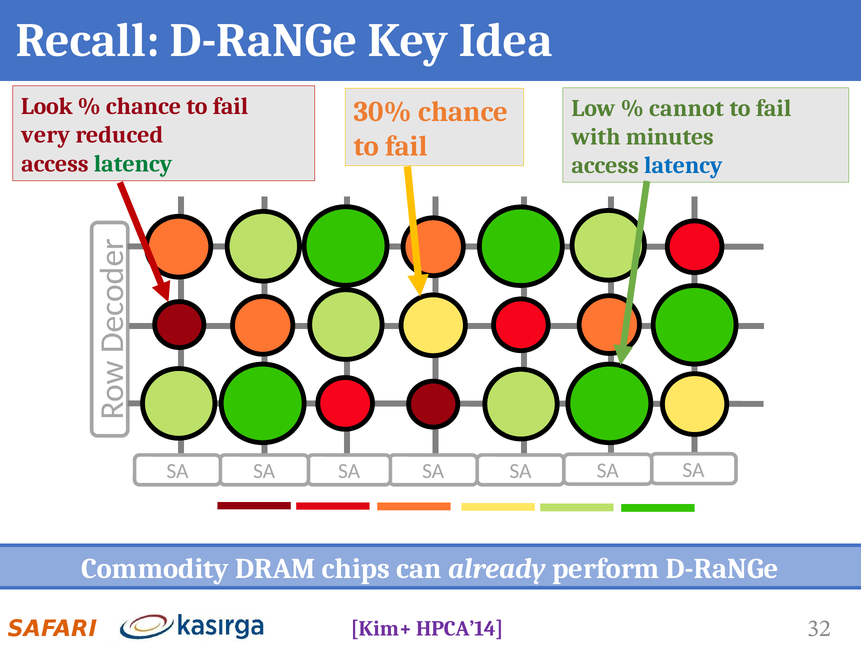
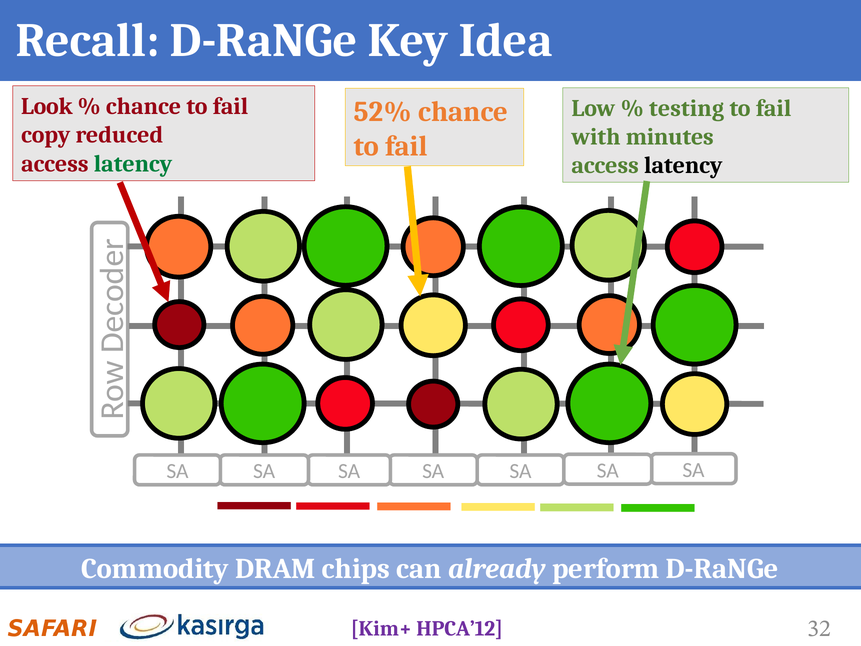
cannot: cannot -> testing (687, 108)
30%: 30% -> 52% (383, 112)
very: very -> copy (46, 135)
latency colour: blue -> black (683, 166)
HPCA’14: HPCA’14 -> HPCA’12 (460, 628)
